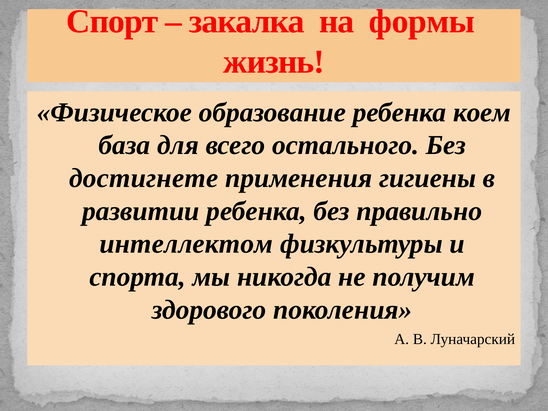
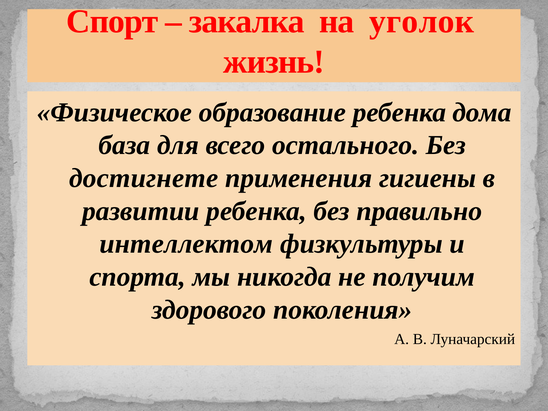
формы: формы -> уголок (422, 22)
коем: коем -> дома (482, 112)
